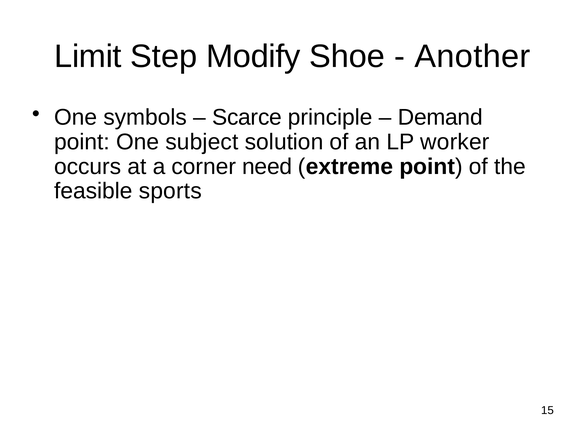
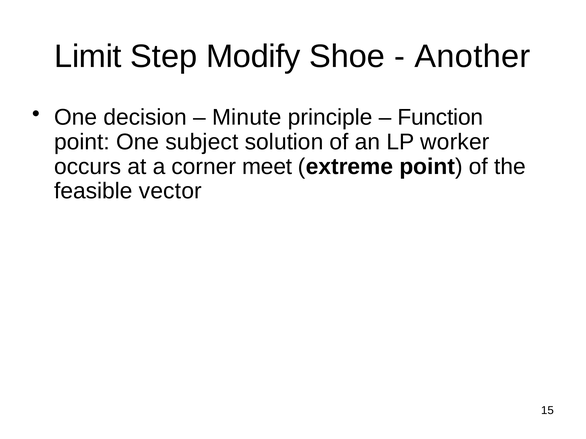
symbols: symbols -> decision (145, 118)
Scarce: Scarce -> Minute (247, 118)
Demand: Demand -> Function (440, 118)
need: need -> meet (267, 167)
sports: sports -> vector (170, 191)
